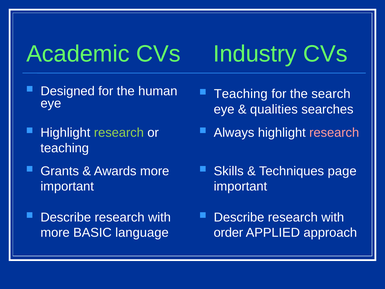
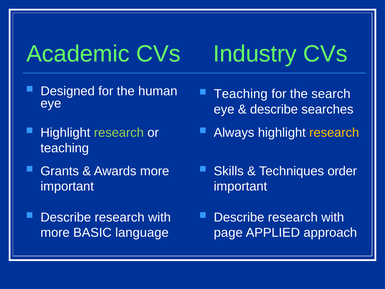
qualities: qualities -> describe (274, 109)
research colour: pink -> yellow (334, 132)
page: page -> order (342, 171)
order: order -> page (228, 232)
